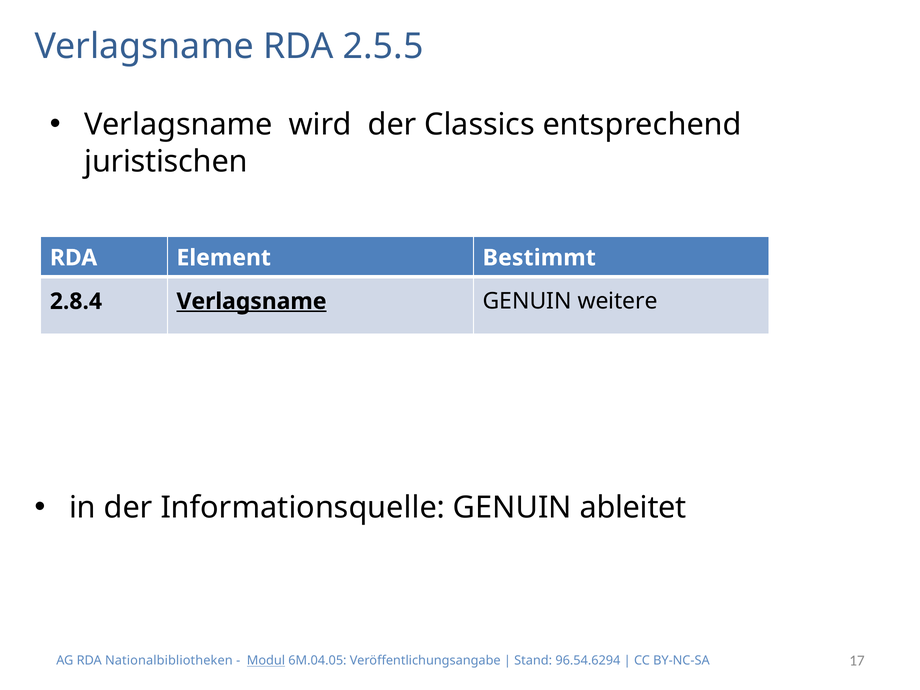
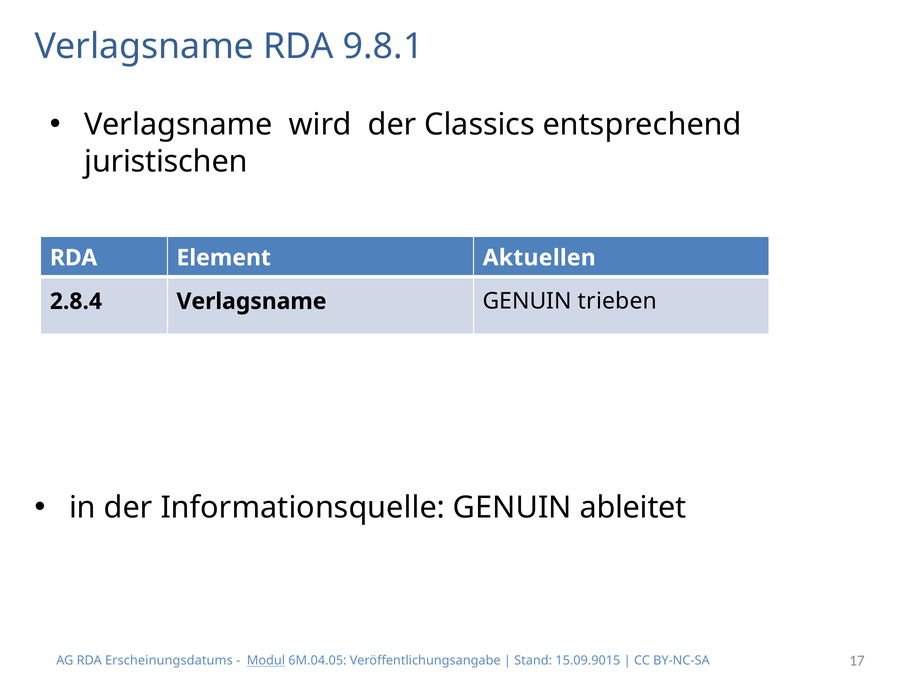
2.5.5: 2.5.5 -> 9.8.1 (383, 47)
Bestimmt: Bestimmt -> Aktuellen (539, 258)
Verlagsname underline: present -> none (251, 301)
weitere: weitere -> trieben (617, 301)
Nationalbibliotheken: Nationalbibliotheken -> Erscheinungsdatums (169, 661)
96.54.6294: 96.54.6294 -> 15.09.9015 (588, 661)
